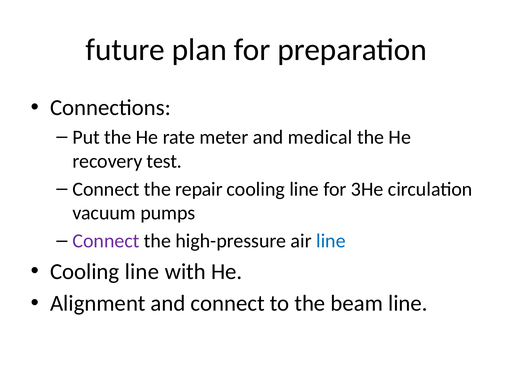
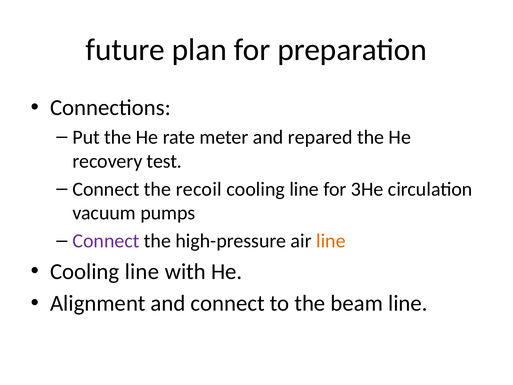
medical: medical -> repared (320, 137)
repair: repair -> recoil (199, 189)
line colour: blue -> orange (331, 241)
